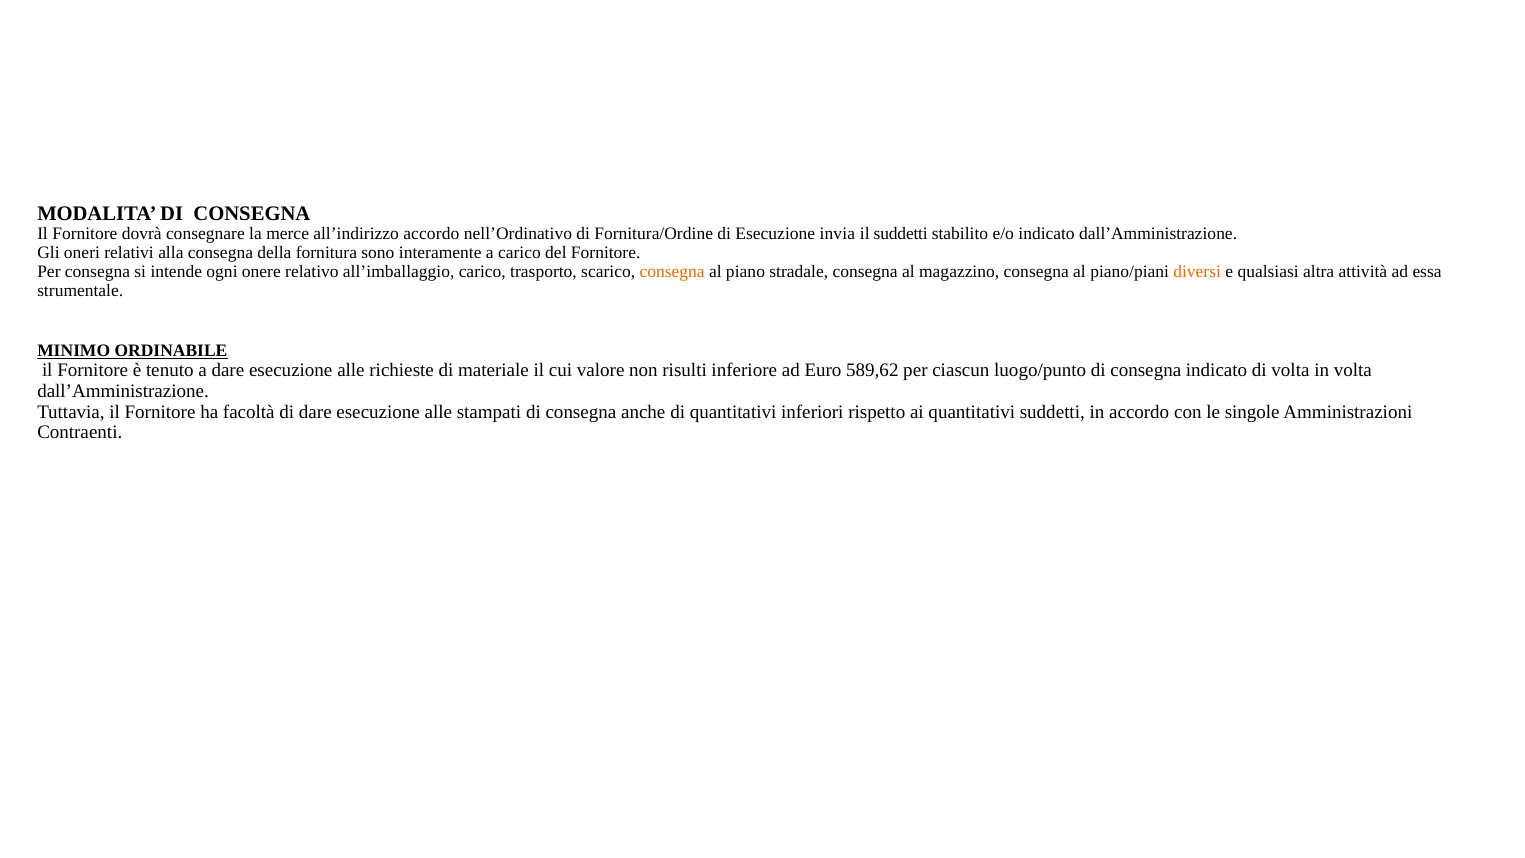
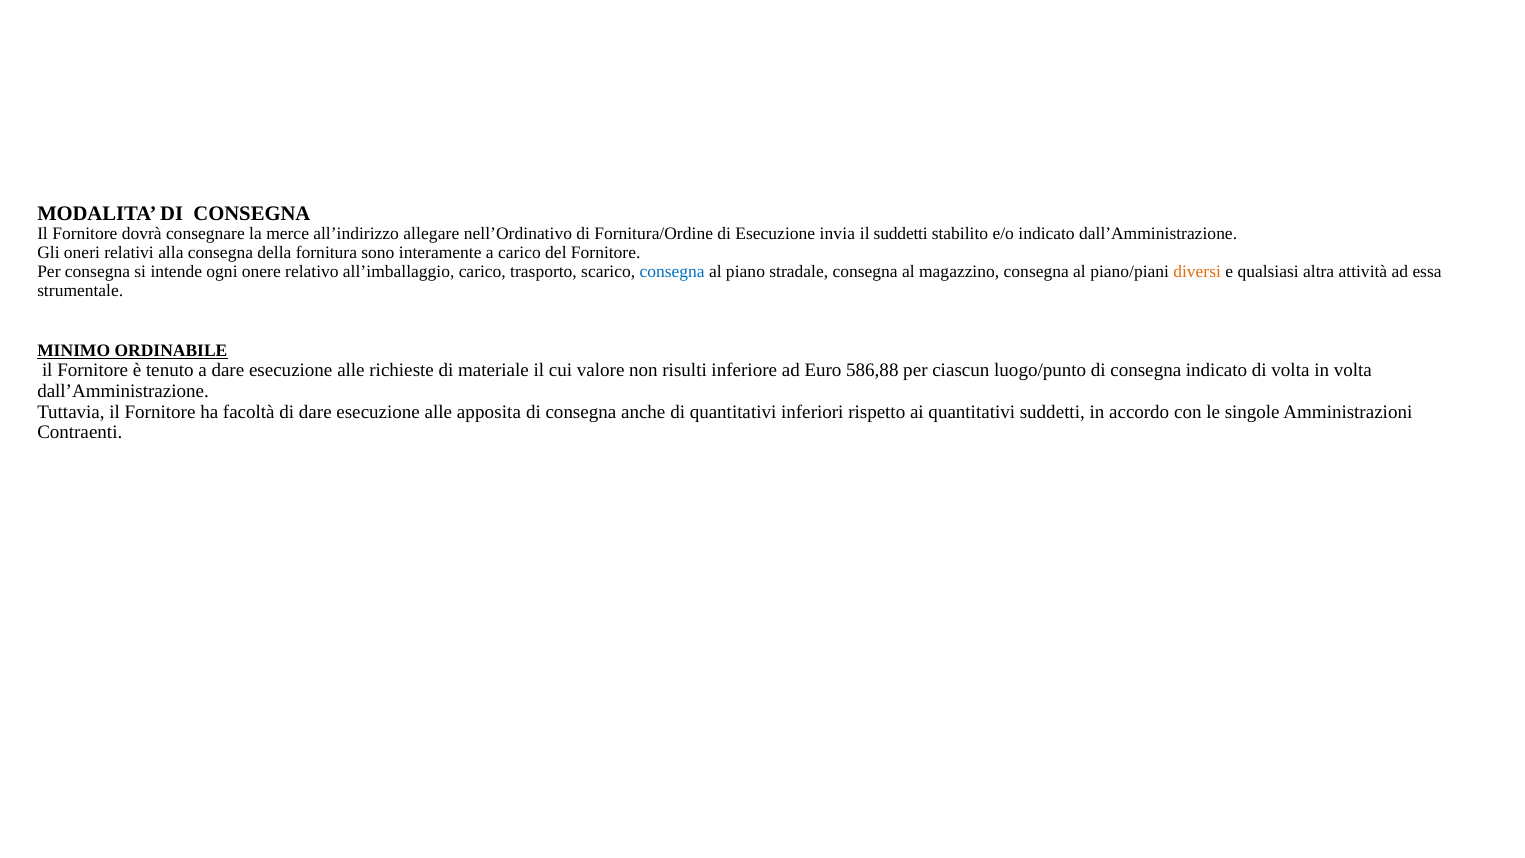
all’indirizzo accordo: accordo -> allegare (431, 234)
consegna colour: orange -> blue (672, 272)
589,62: 589,62 -> 586,88 (872, 370)
stampati: stampati -> apposita (489, 412)
